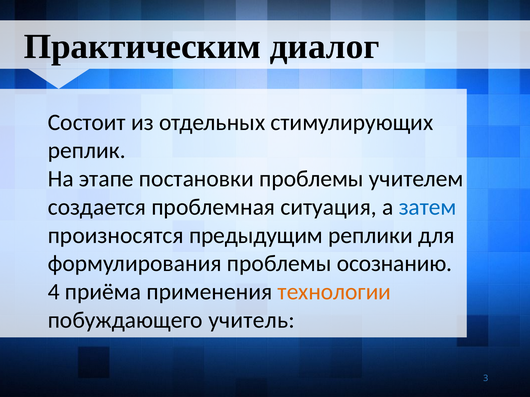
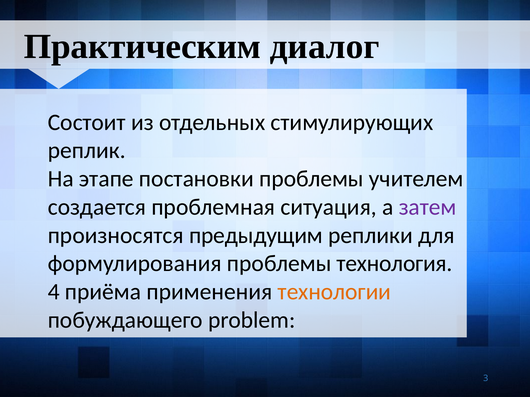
затем colour: blue -> purple (428, 207)
осознанию: осознанию -> технология (394, 264)
учитель: учитель -> problem (252, 320)
